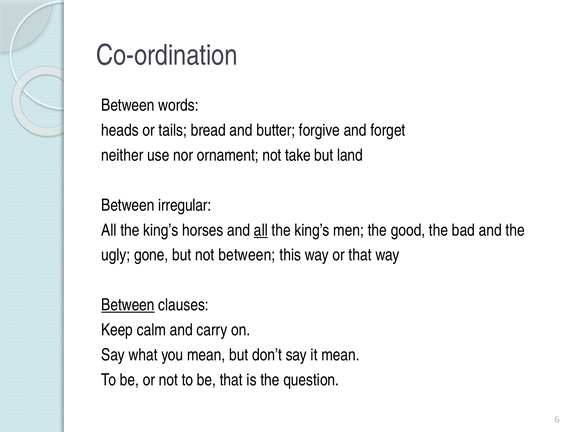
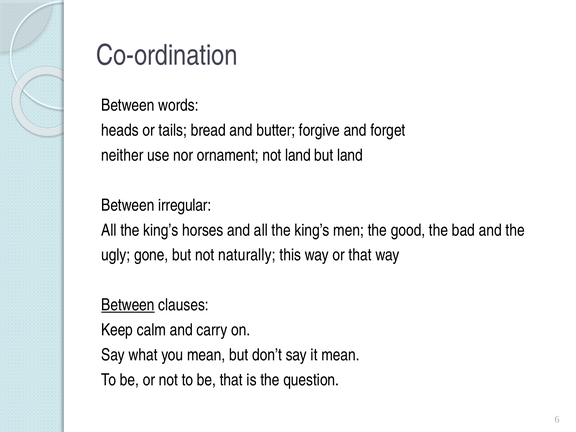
not take: take -> land (298, 155)
all underline: present -> none (261, 230)
not between: between -> naturally (247, 255)
